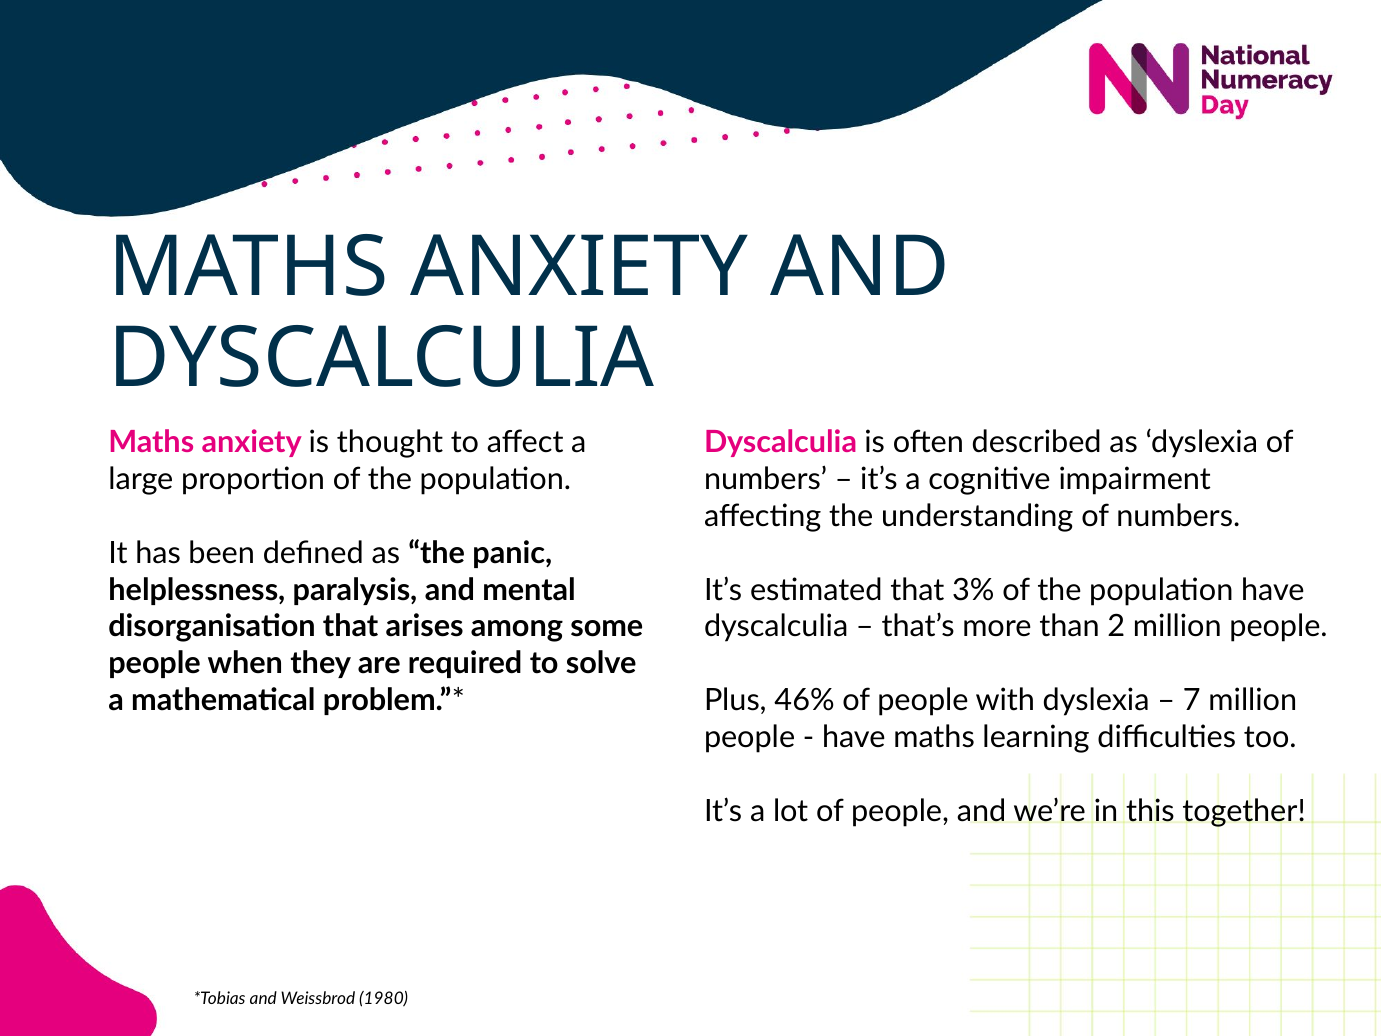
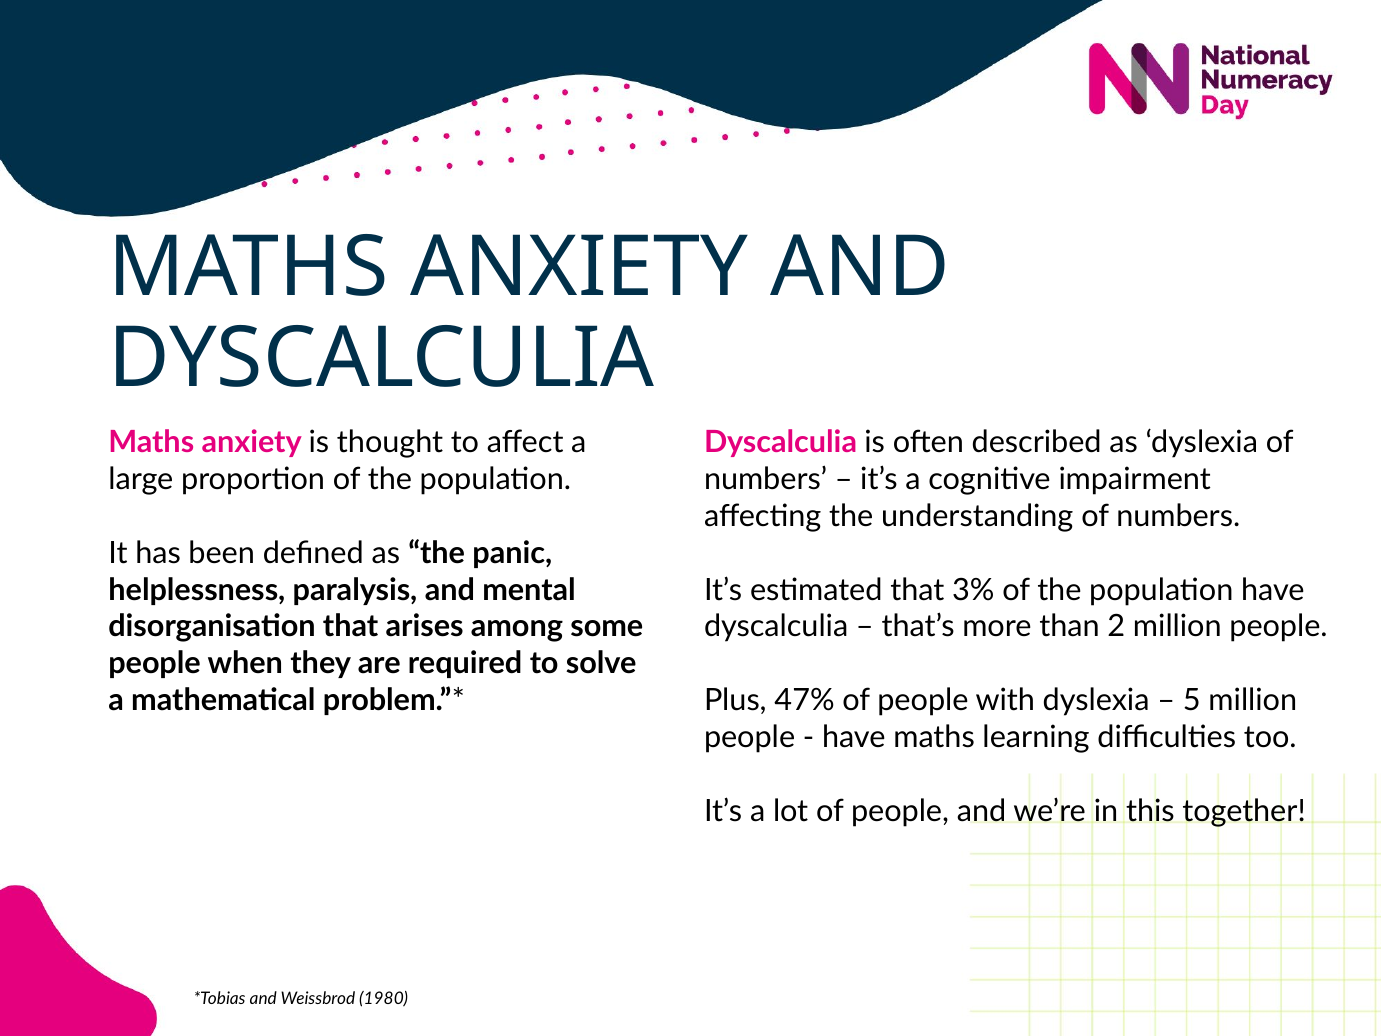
46%: 46% -> 47% (805, 700)
7: 7 -> 5 (1192, 700)
